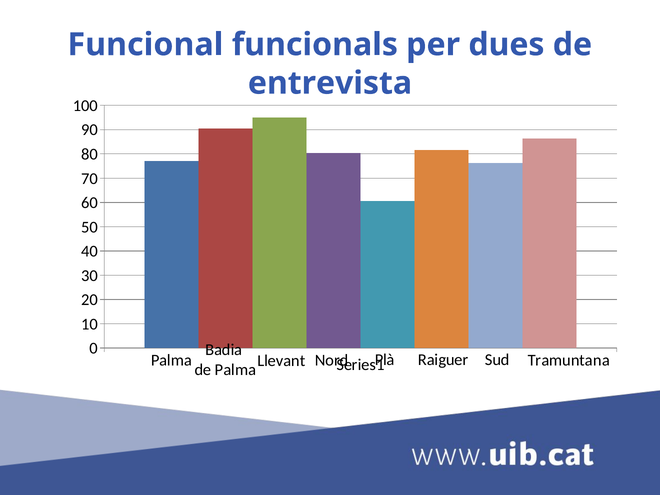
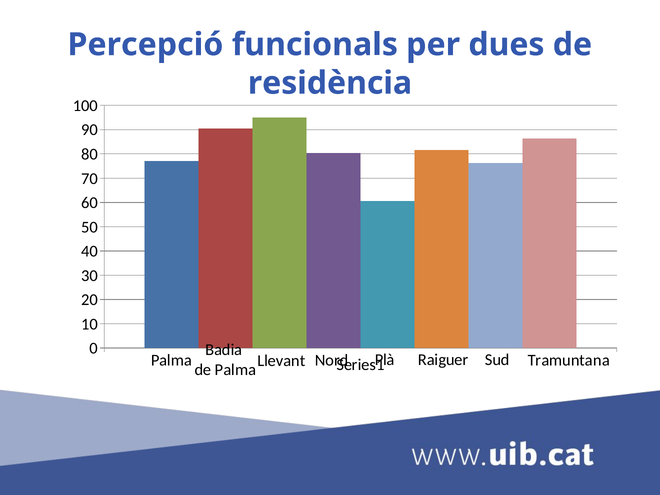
Funcional: Funcional -> Percepció (145, 45)
entrevista: entrevista -> residència (330, 83)
